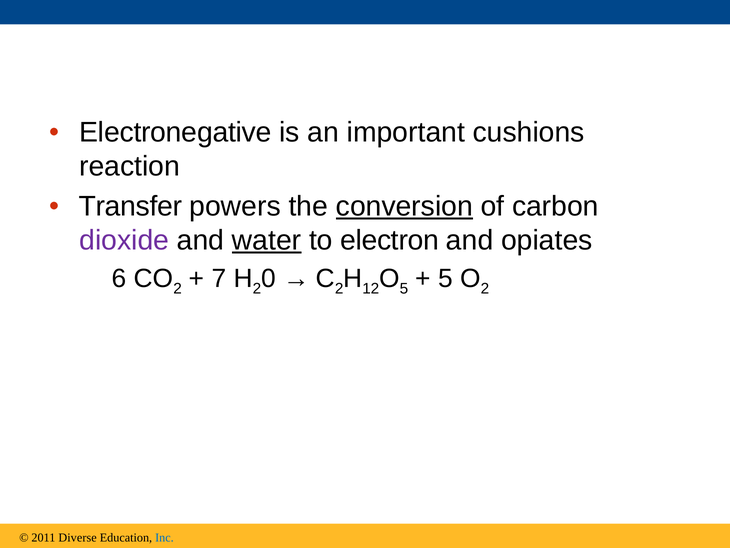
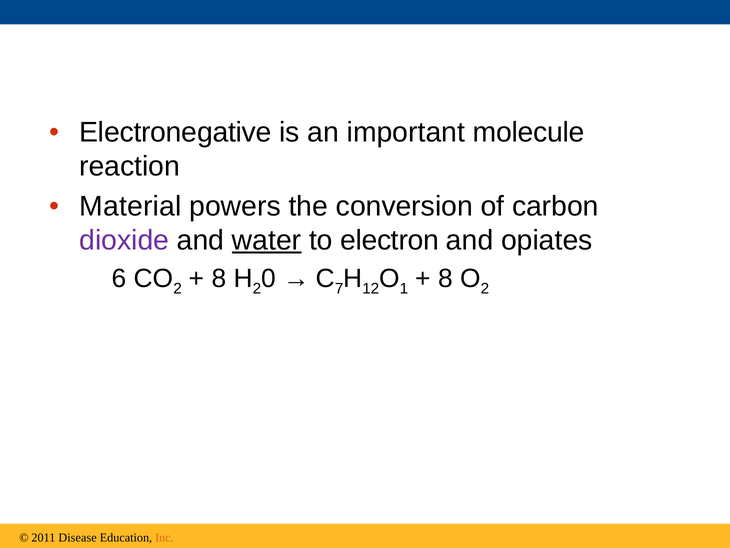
cushions: cushions -> molecule (529, 132)
Transfer: Transfer -> Material (130, 206)
conversion underline: present -> none (404, 206)
7: 7 -> 8 (219, 278)
2: 2 -> 7 (339, 288)
5: 5 -> 1 (404, 288)
5: 5 -> 8 (445, 278)
Diverse: Diverse -> Disease (78, 537)
Inc colour: blue -> orange (164, 537)
